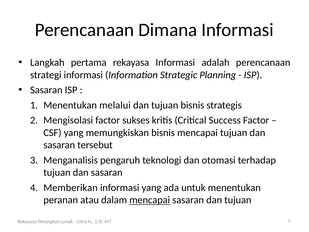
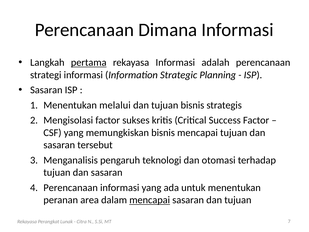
pertama underline: none -> present (89, 63)
Memberikan: Memberikan -> Perencanaan (71, 188)
atau: atau -> area (90, 200)
